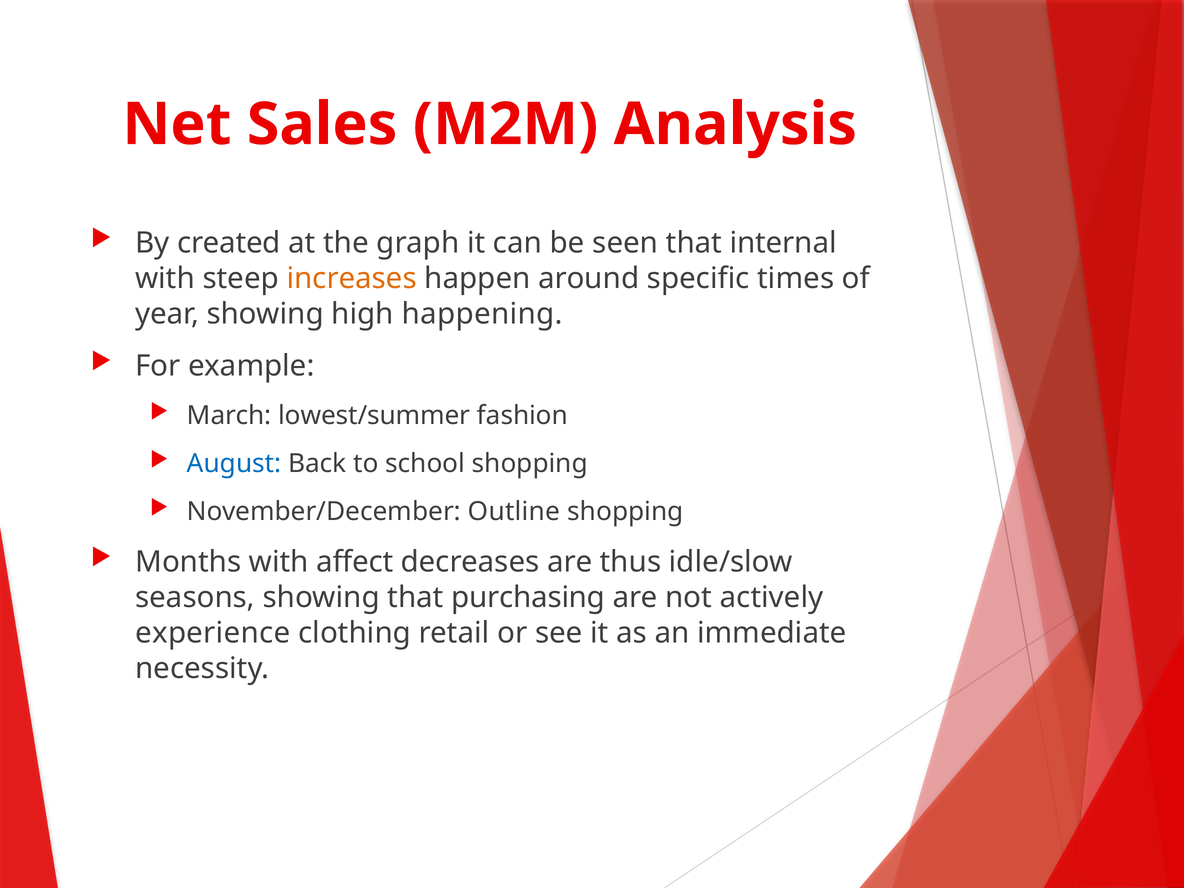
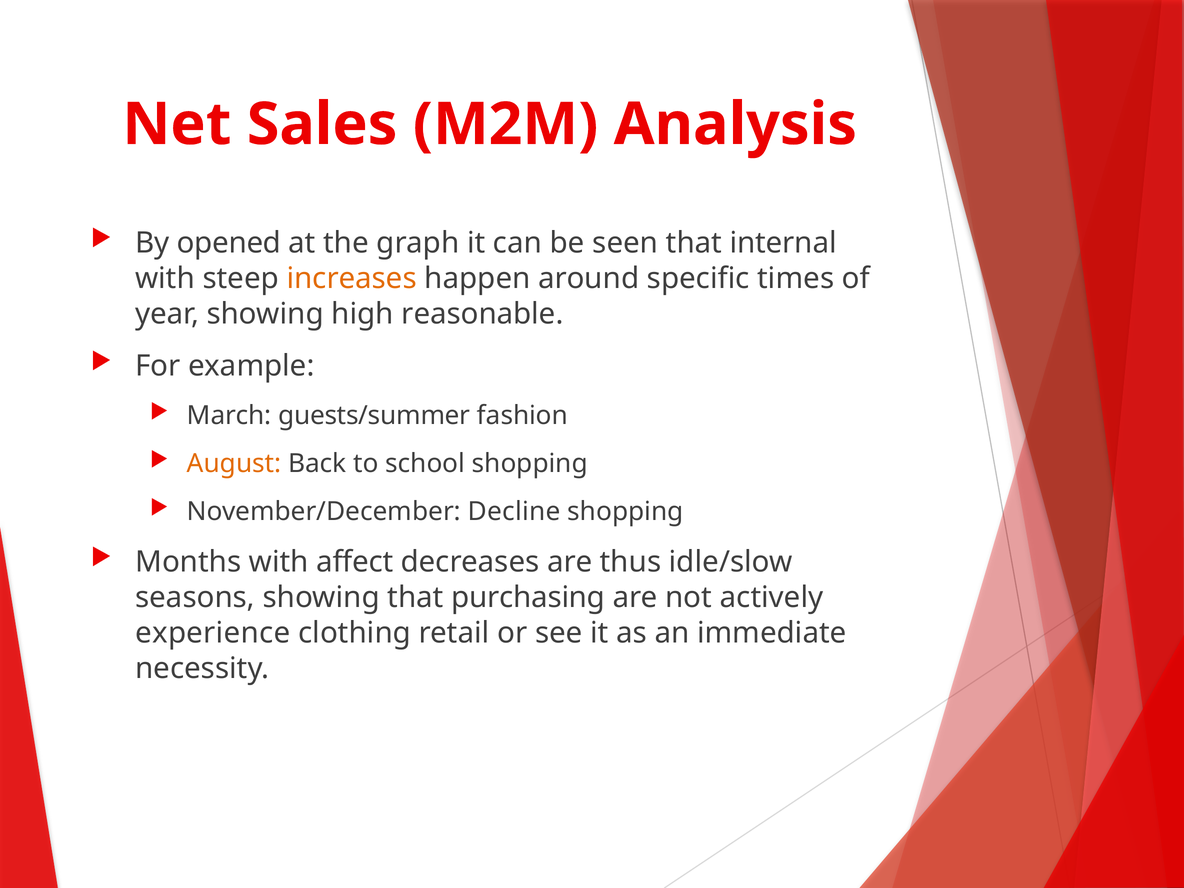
created: created -> opened (229, 243)
happening: happening -> reasonable (482, 314)
lowest/summer: lowest/summer -> guests/summer (374, 416)
August colour: blue -> orange (234, 464)
Outline: Outline -> Decline (514, 512)
